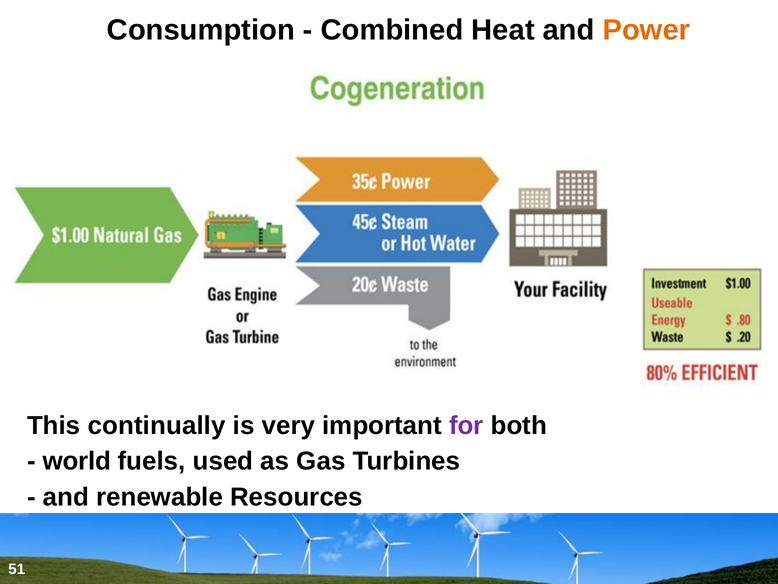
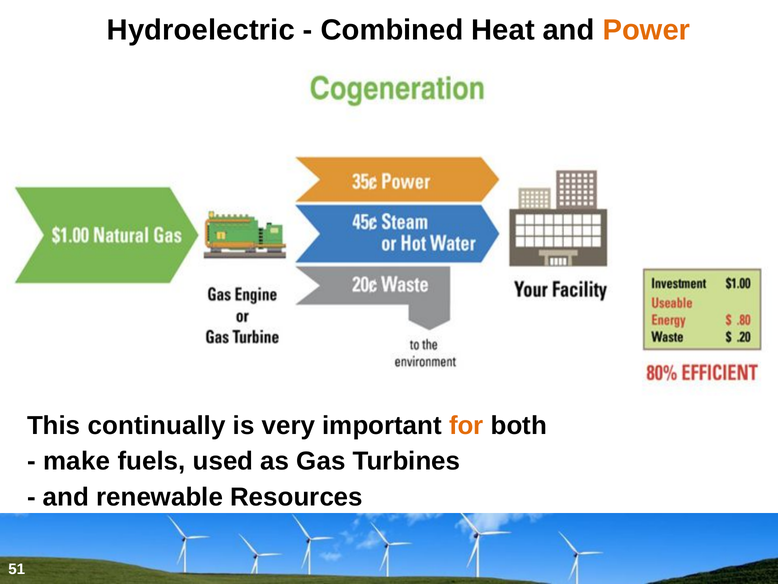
Consumption: Consumption -> Hydroelectric (201, 30)
for colour: purple -> orange (466, 425)
world: world -> make (77, 461)
